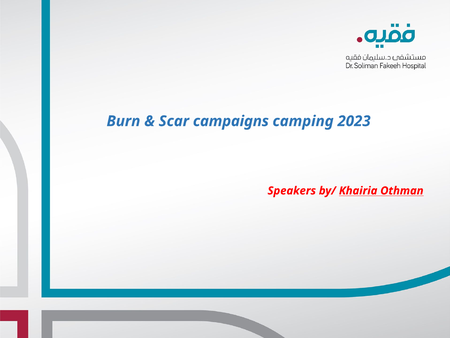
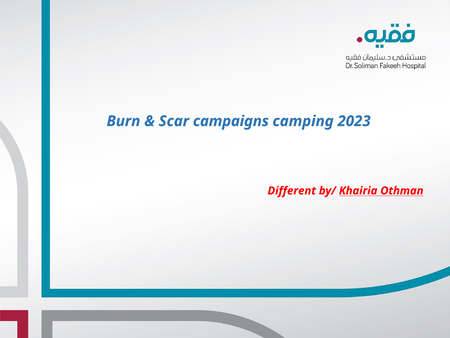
Speakers: Speakers -> Different (292, 190)
